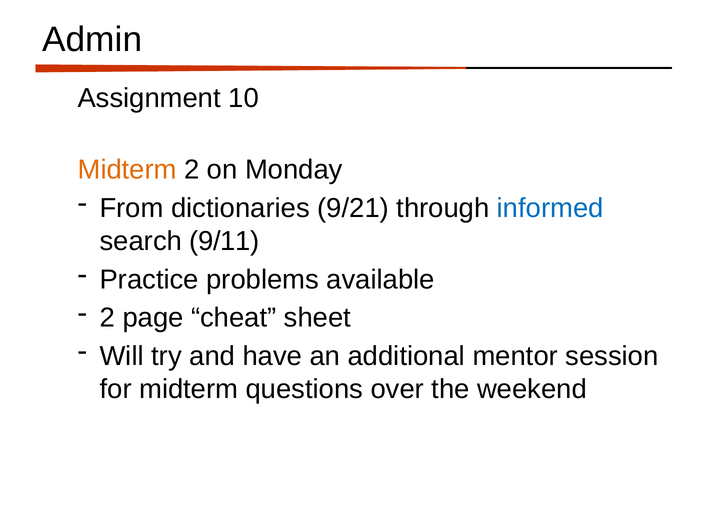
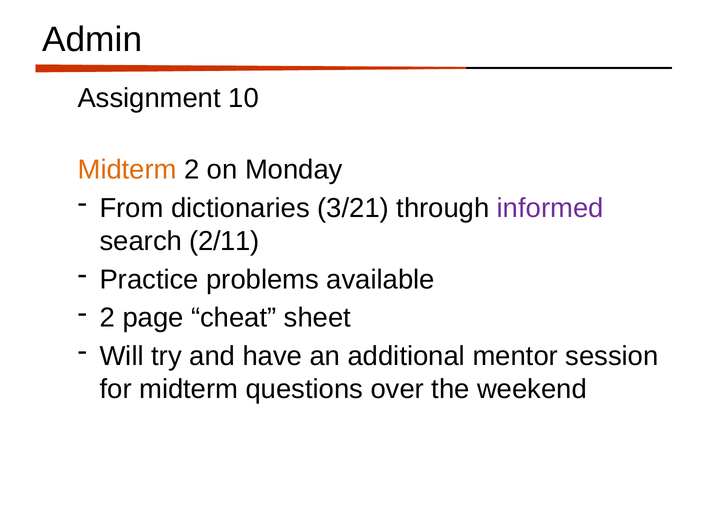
9/21: 9/21 -> 3/21 (353, 208)
informed colour: blue -> purple (550, 208)
9/11: 9/11 -> 2/11 (224, 241)
